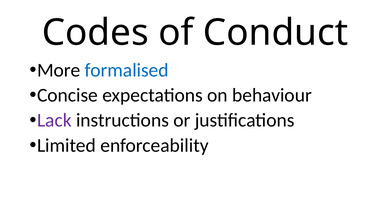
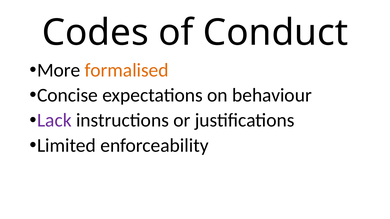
formalised colour: blue -> orange (127, 70)
